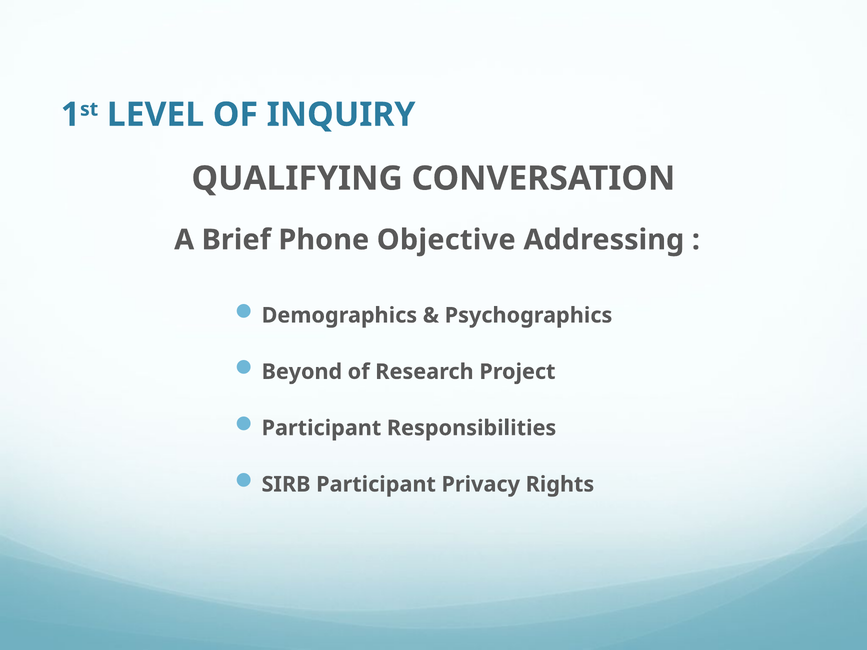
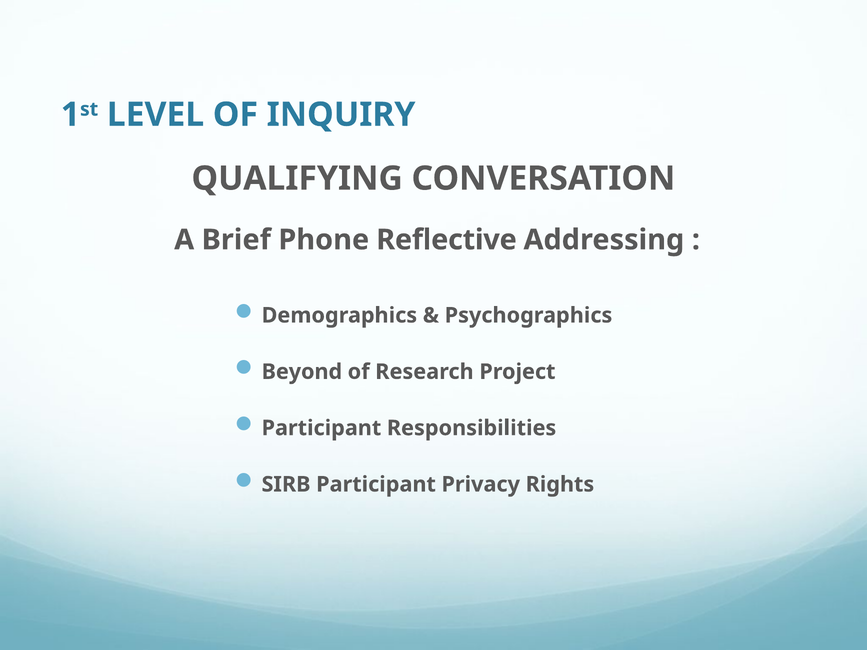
Objective: Objective -> Reflective (446, 240)
